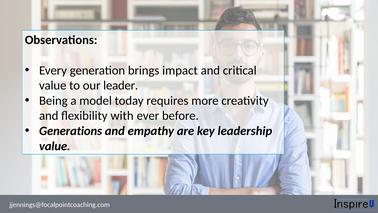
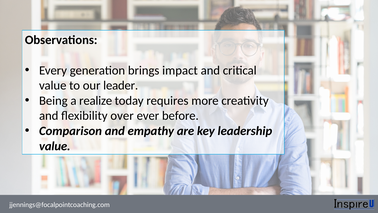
model: model -> realize (96, 100)
with: with -> over (122, 116)
Generations: Generations -> Comparison (71, 131)
